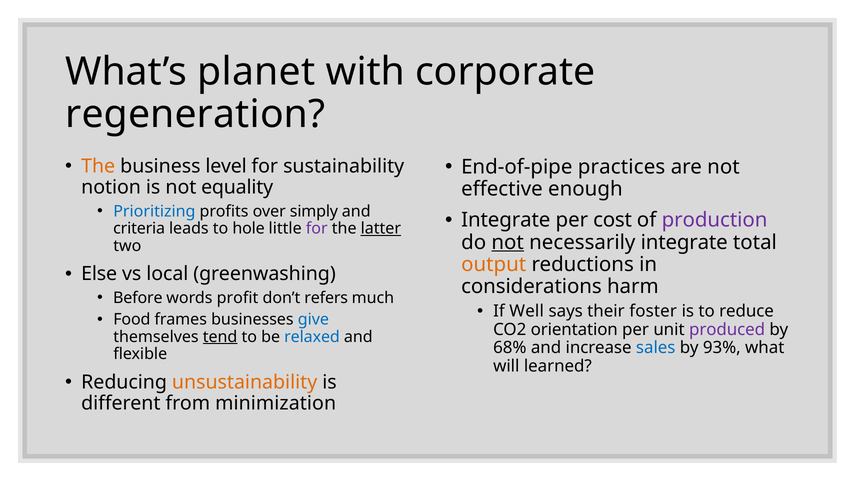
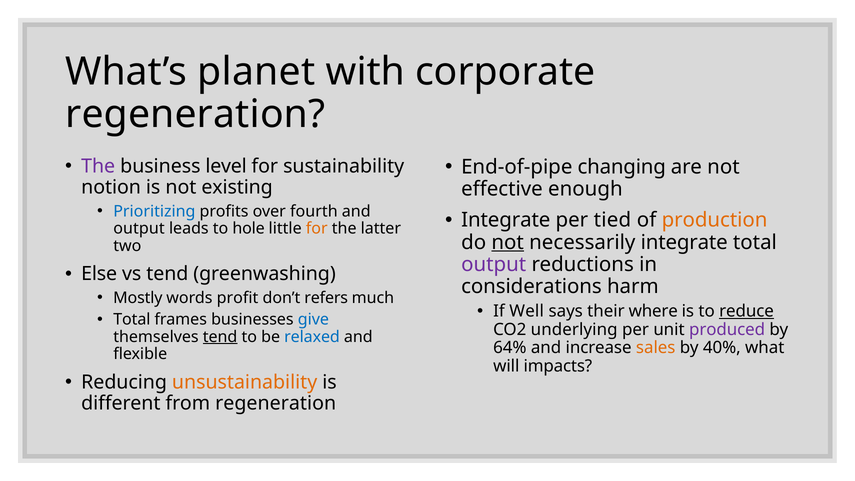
practices: practices -> changing (622, 167)
The colour: orange -> purple (98, 166)
equality: equality -> existing (237, 187)
simply: simply -> fourth (314, 211)
cost: cost -> tied (612, 220)
production colour: purple -> orange (715, 220)
criteria: criteria -> output (139, 229)
for colour: purple -> orange (317, 229)
latter underline: present -> none (381, 229)
output colour: orange -> purple (494, 264)
vs local: local -> tend (167, 274)
Before: Before -> Mostly (138, 298)
foster: foster -> where (653, 311)
reduce underline: none -> present (747, 311)
Food: Food -> Total (132, 319)
orientation: orientation -> underlying (574, 330)
68%: 68% -> 64% (510, 348)
sales colour: blue -> orange (656, 348)
93%: 93% -> 40% (722, 348)
learned: learned -> impacts (558, 366)
from minimization: minimization -> regeneration (276, 403)
